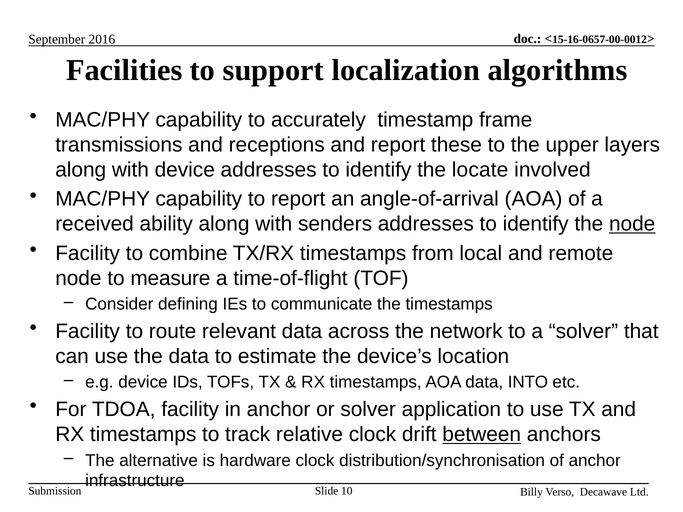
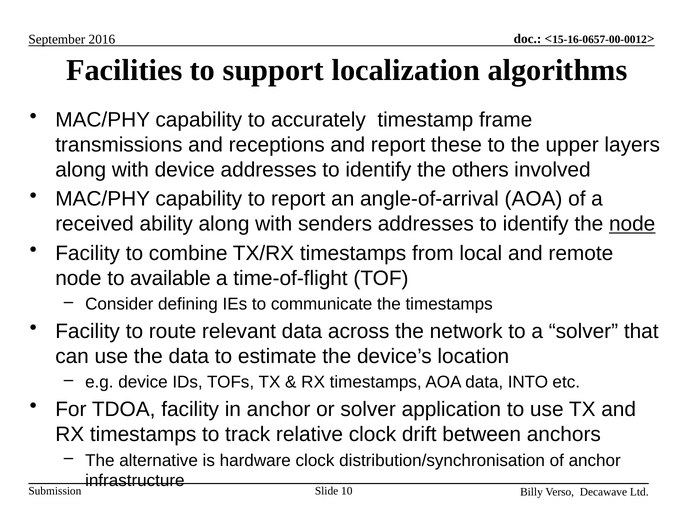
locate: locate -> others (480, 170)
measure: measure -> available (170, 278)
between underline: present -> none (482, 435)
